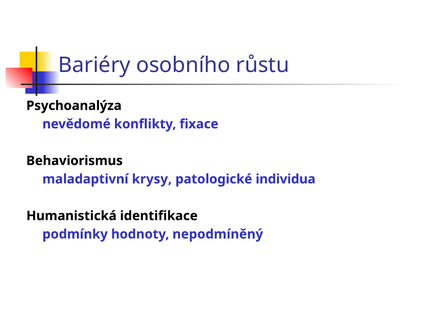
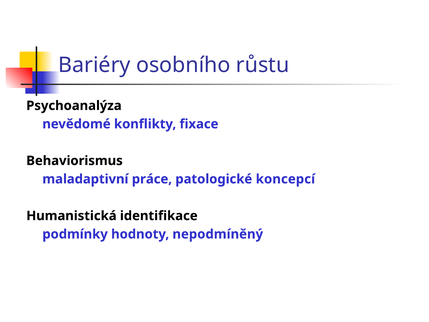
krysy: krysy -> práce (152, 179)
individua: individua -> koncepcí (285, 179)
